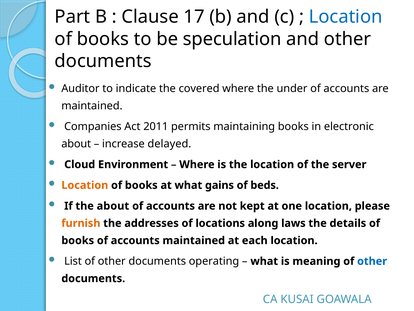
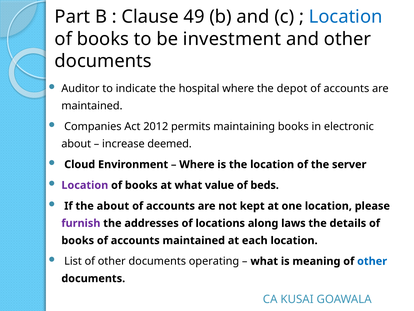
17: 17 -> 49 (194, 17)
speculation: speculation -> investment (232, 39)
covered: covered -> hospital (199, 88)
under: under -> depot (292, 88)
2011: 2011 -> 2012 (156, 126)
delayed: delayed -> deemed (170, 144)
Location colour: orange -> purple (85, 185)
gains: gains -> value (219, 185)
furnish colour: orange -> purple (81, 223)
